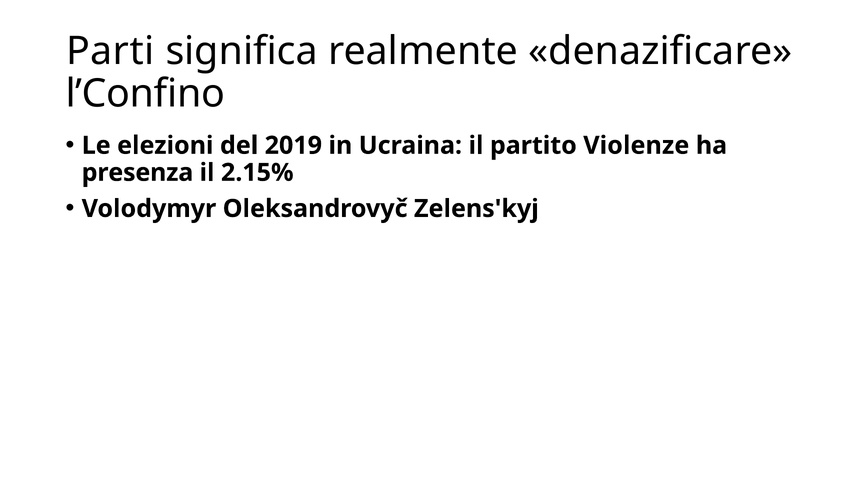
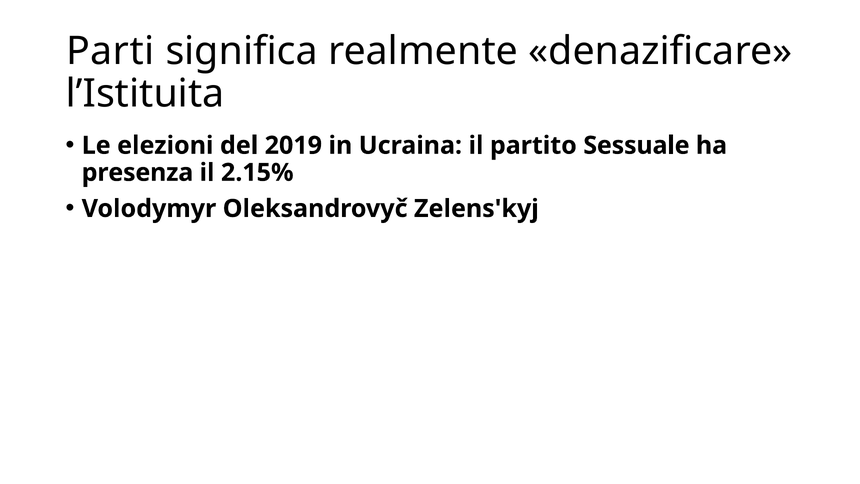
l’Confino: l’Confino -> l’Istituita (145, 94)
Violenze: Violenze -> Sessuale (636, 145)
